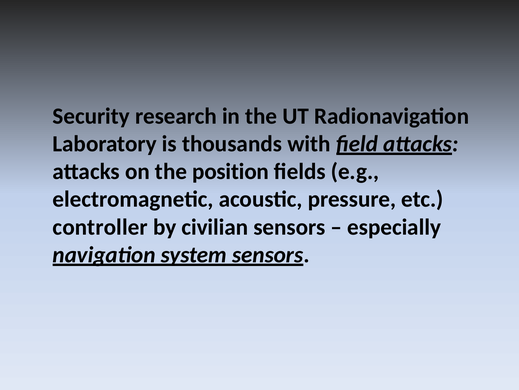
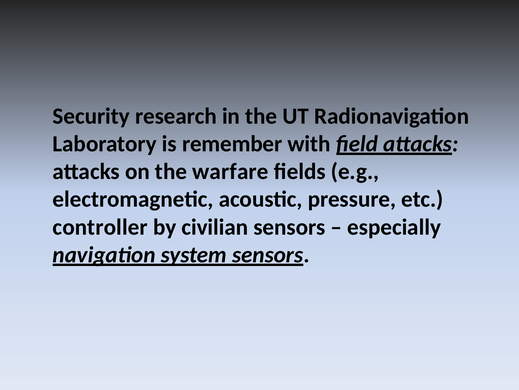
thousands: thousands -> remember (232, 144)
position: position -> warfare (230, 171)
